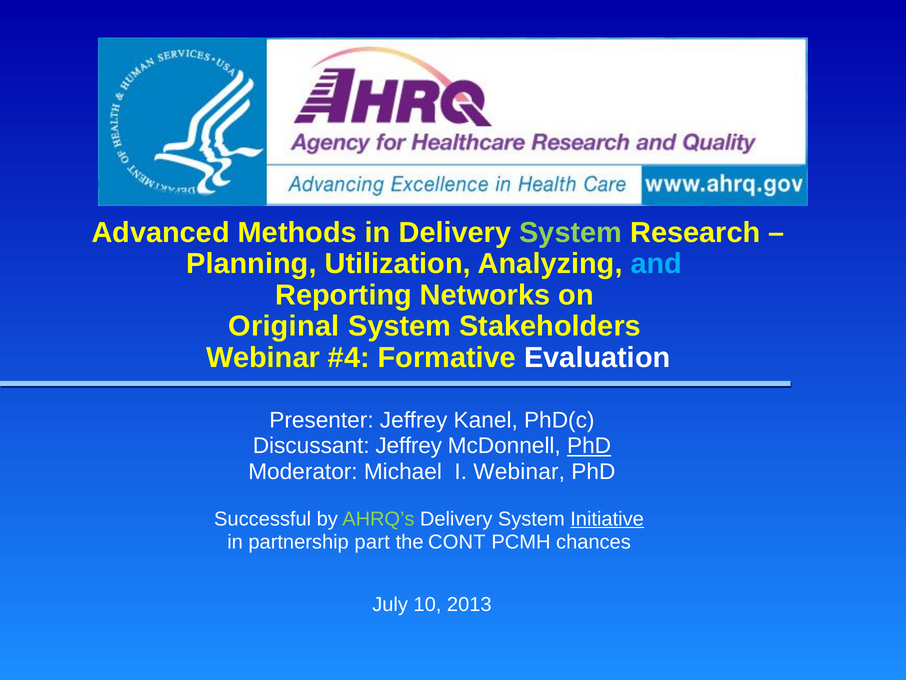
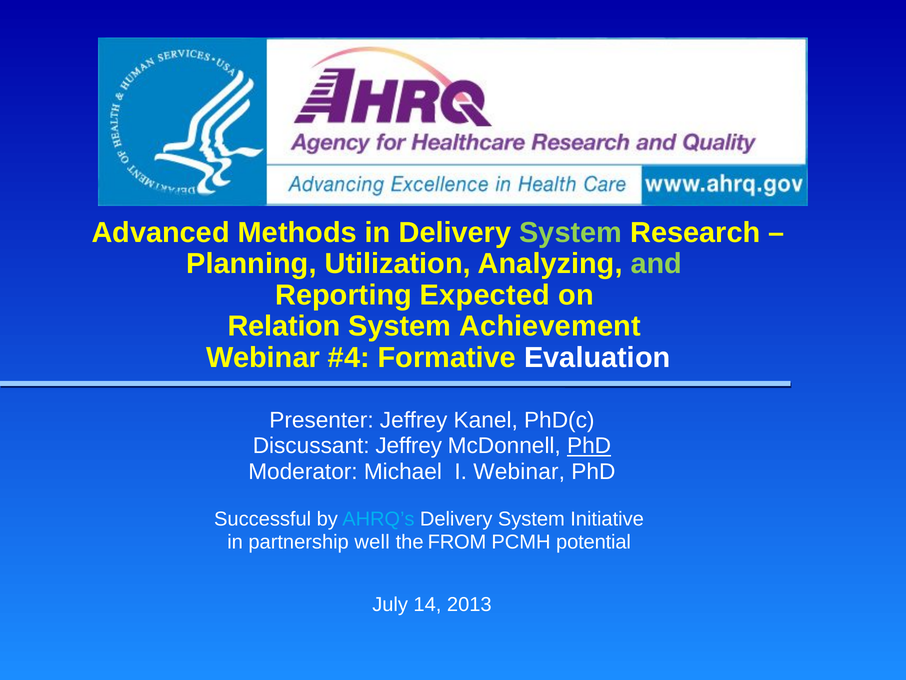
and colour: light blue -> light green (656, 264)
Networks: Networks -> Expected (485, 295)
Original: Original -> Relation (284, 326)
Stakeholders: Stakeholders -> Achievement (550, 326)
AHRQ’s colour: light green -> light blue (378, 519)
Initiative underline: present -> none (607, 519)
part: part -> well (372, 541)
CONT: CONT -> FROM (457, 541)
chances: chances -> potential (594, 541)
10: 10 -> 14 (427, 604)
